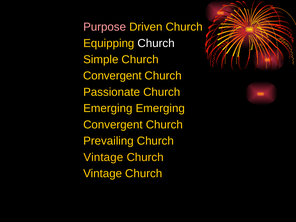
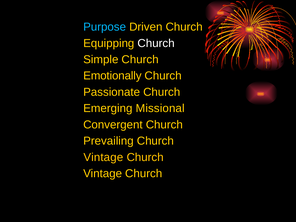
Purpose colour: pink -> light blue (105, 27)
Convergent: Convergent -> Emotionally (112, 76)
Emerging Emerging: Emerging -> Missional (160, 108)
